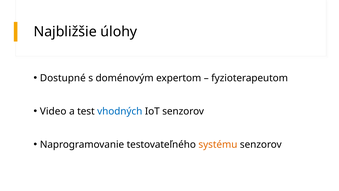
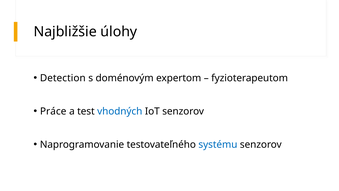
Dostupné: Dostupné -> Detection (63, 78)
Video: Video -> Práce (53, 111)
systému colour: orange -> blue (218, 144)
